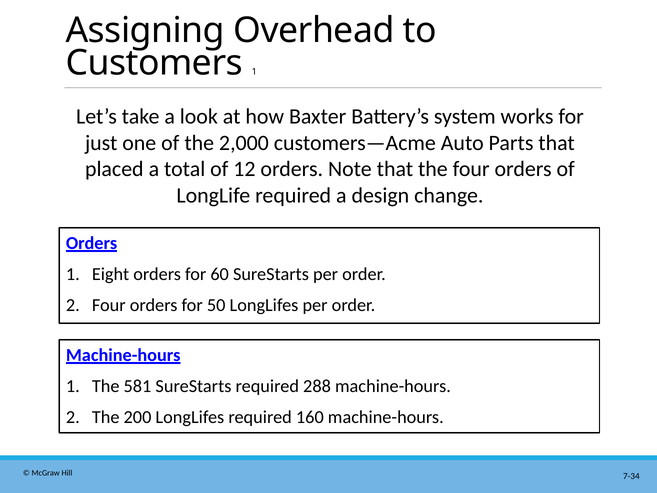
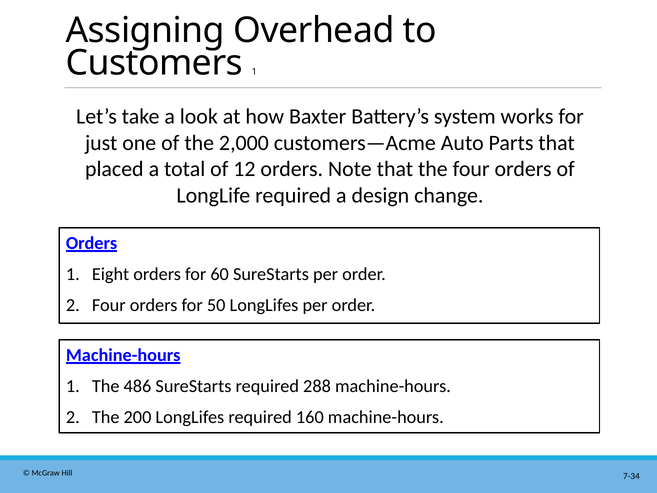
581: 581 -> 486 (137, 386)
